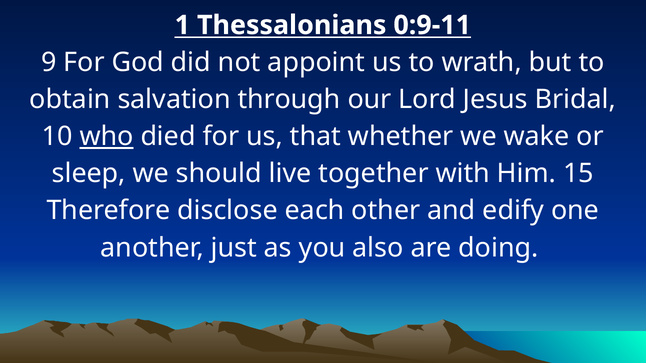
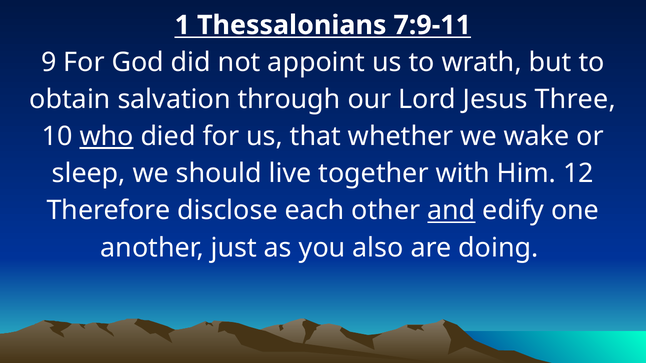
0:9-11: 0:9-11 -> 7:9-11 (432, 25)
Bridal: Bridal -> Three (575, 99)
15: 15 -> 12 (578, 174)
and underline: none -> present (451, 211)
